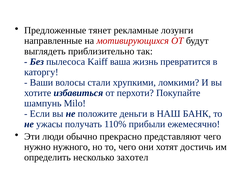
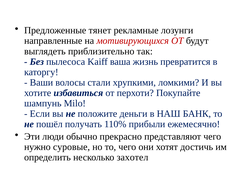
ужасы: ужасы -> пошёл (49, 124)
нужного: нужного -> суровые (71, 147)
